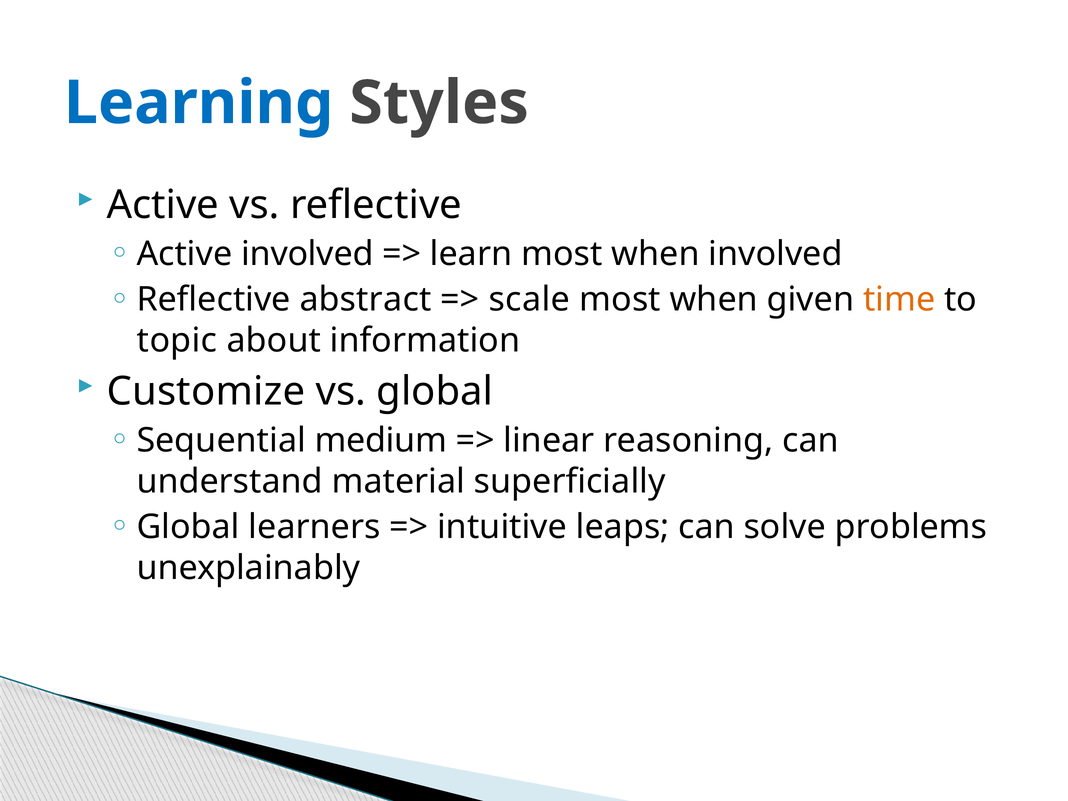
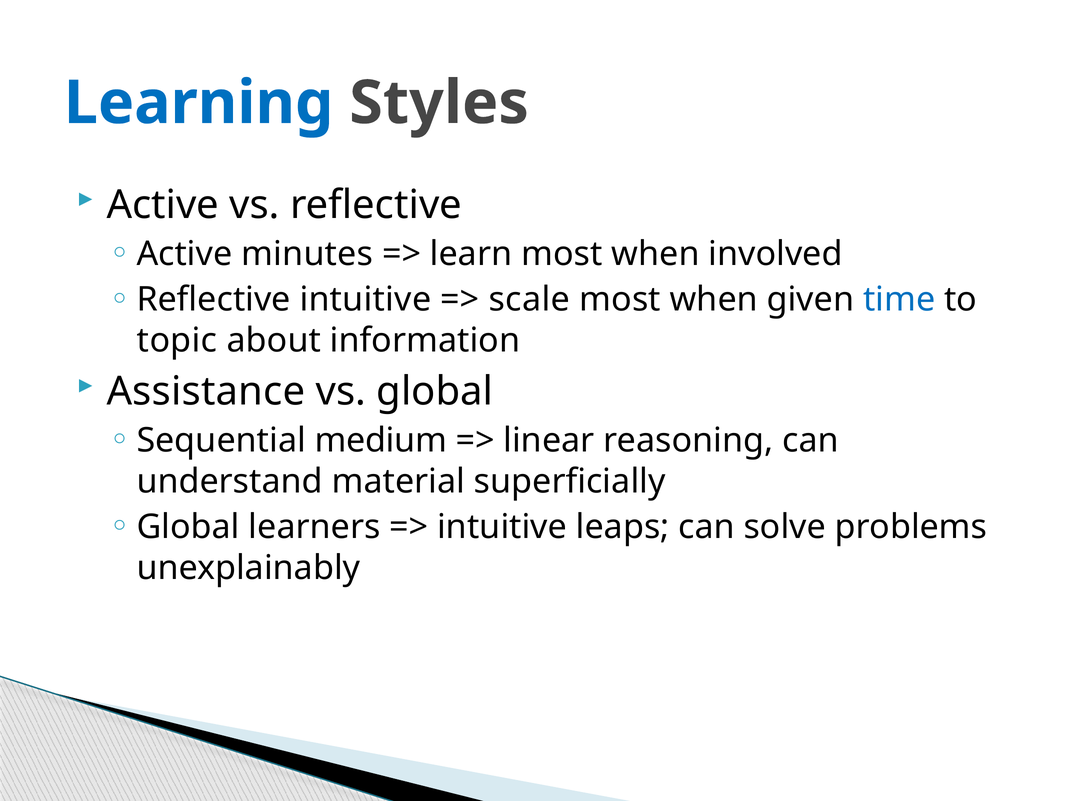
Active involved: involved -> minutes (307, 254)
Reflective abstract: abstract -> intuitive (365, 300)
time colour: orange -> blue (899, 300)
Customize: Customize -> Assistance (206, 391)
